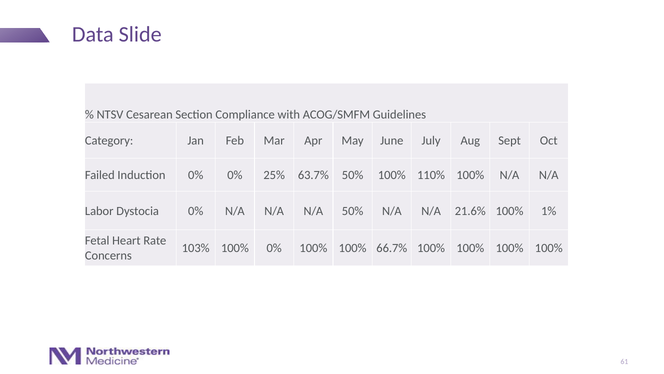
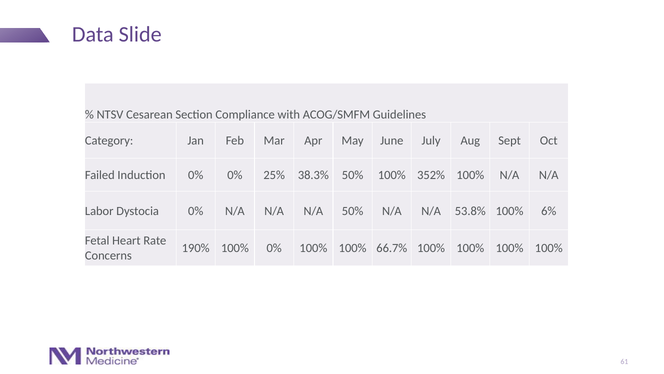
63.7%: 63.7% -> 38.3% (313, 175)
110%: 110% -> 352% (431, 175)
21.6%: 21.6% -> 53.8% (470, 211)
1%: 1% -> 6% (549, 211)
103%: 103% -> 190% (196, 248)
